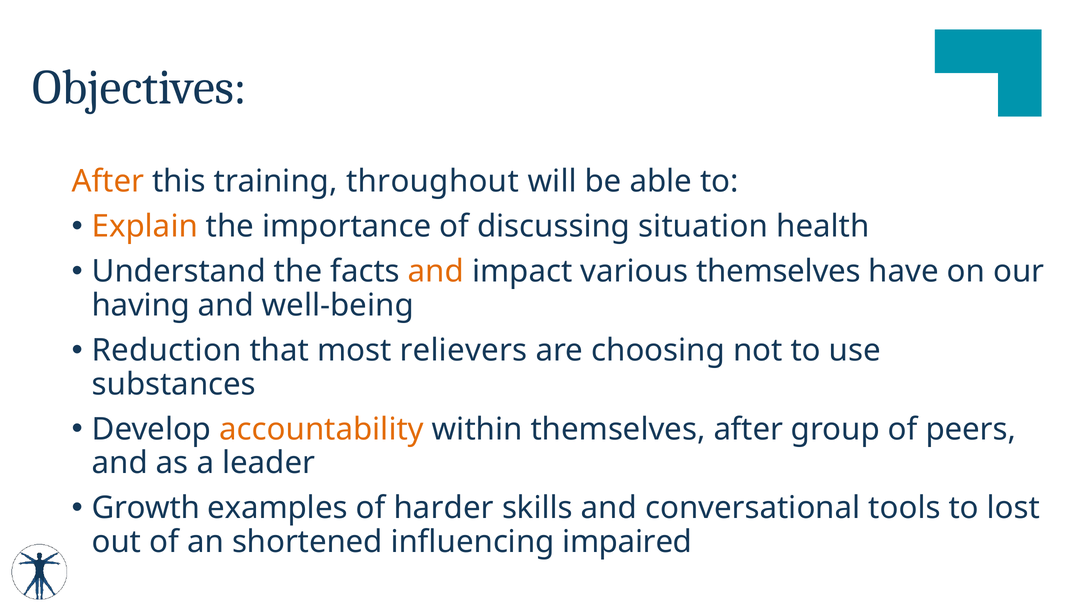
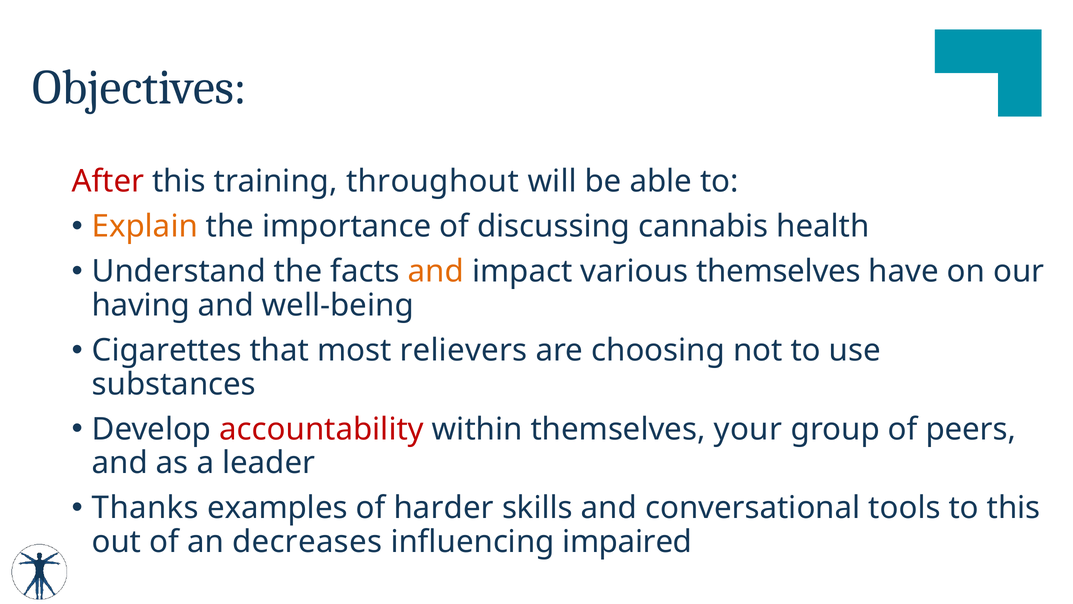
After colour: orange -> red (108, 181)
situation: situation -> cannabis (703, 226)
Reduction: Reduction -> Cigarettes (167, 350)
accountability colour: orange -> red (322, 429)
themselves after: after -> your (748, 429)
Growth: Growth -> Thanks (145, 508)
to lost: lost -> this (1013, 508)
shortened: shortened -> decreases (307, 542)
